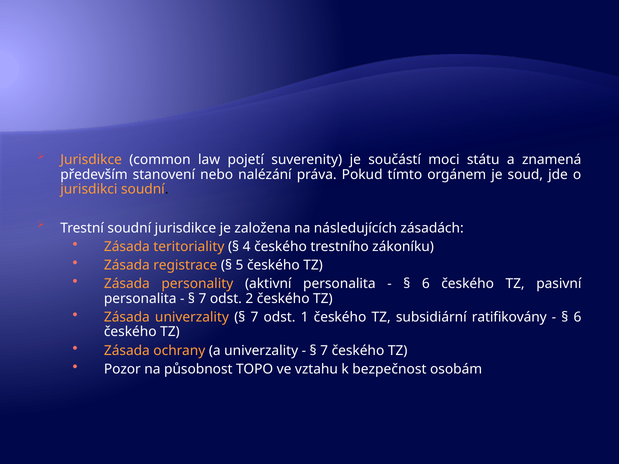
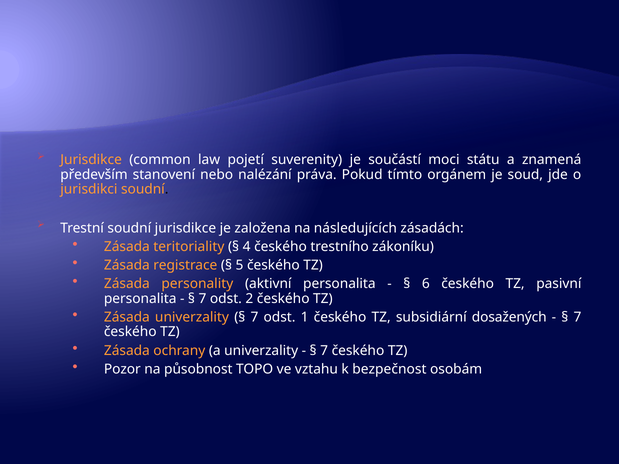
ratifikovány: ratifikovány -> dosažených (509, 317)
6: 6 -> 7 (578, 317)
